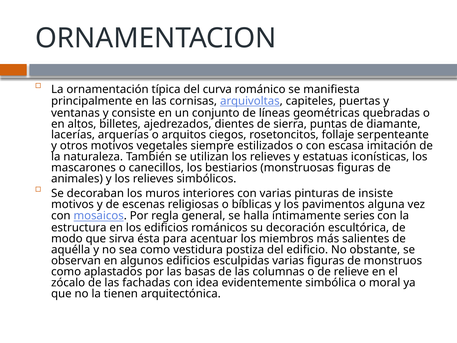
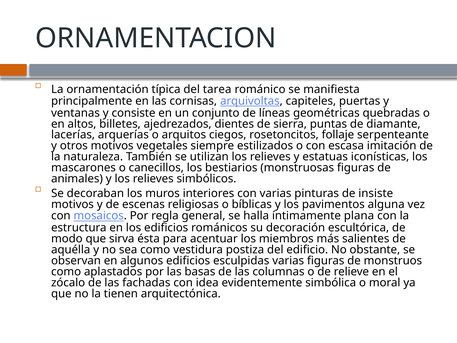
curva: curva -> tarea (217, 89)
series: series -> plana (359, 216)
